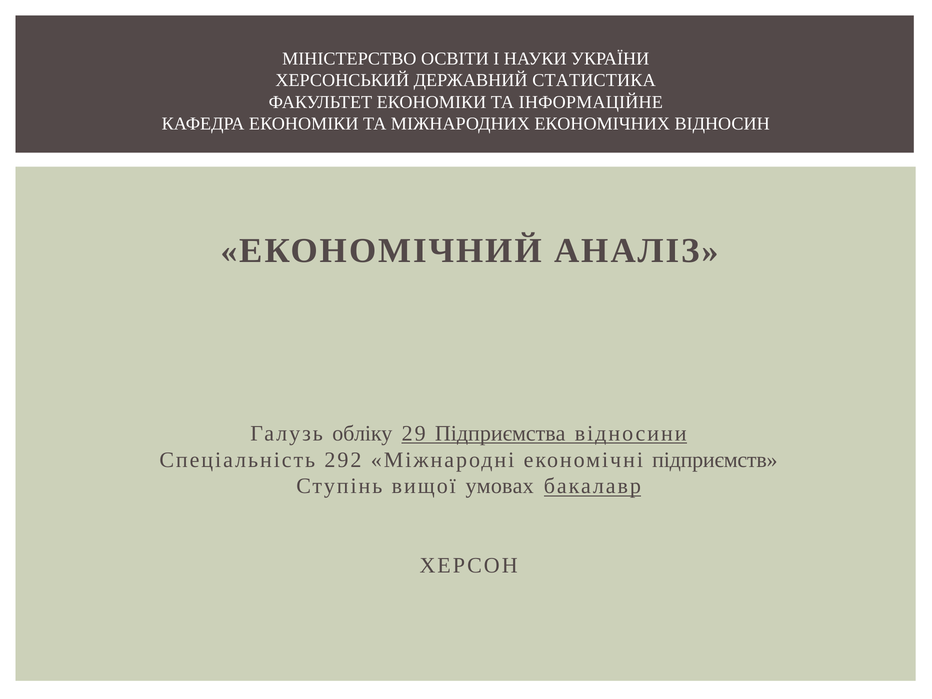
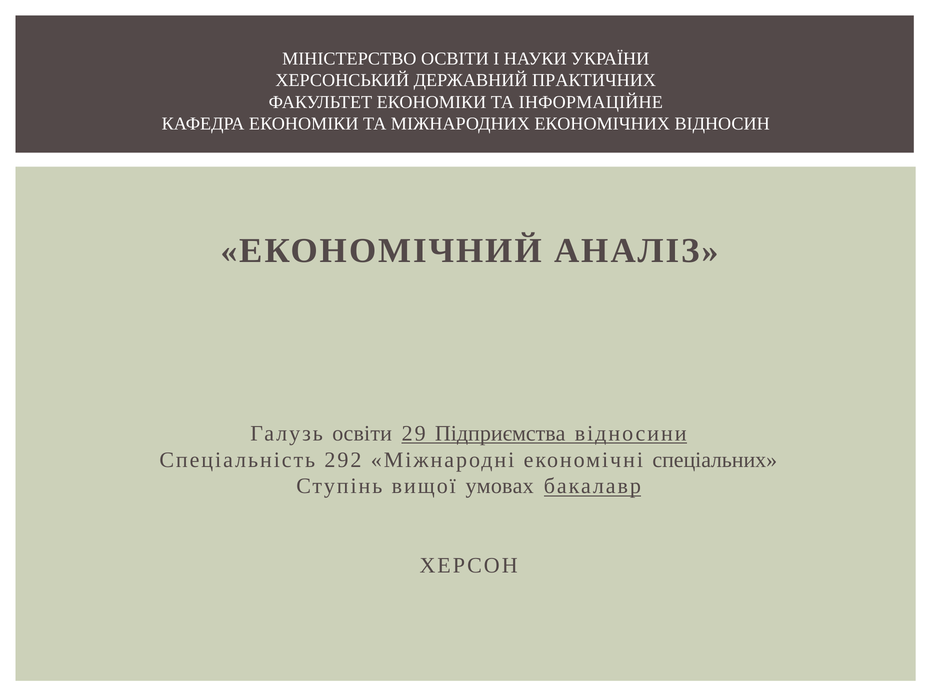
СТАТИСТИКА: СТАТИСТИКА -> ПРАКТИЧНИХ (594, 80)
Галузь обліку: обліку -> освіти (362, 433)
підприємств: підприємств -> спеціальних (715, 460)
